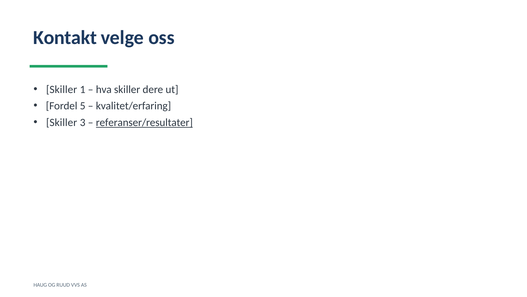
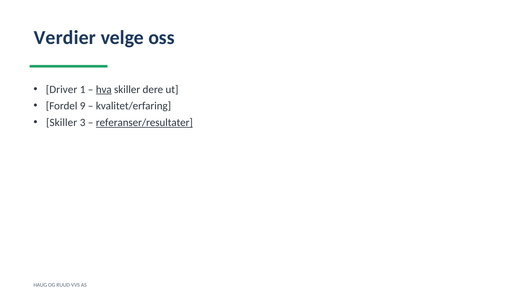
Kontakt: Kontakt -> Verdier (65, 38)
Skiller: Skiller -> Driver (62, 89)
hva underline: none -> present (104, 89)
5: 5 -> 9 (83, 106)
